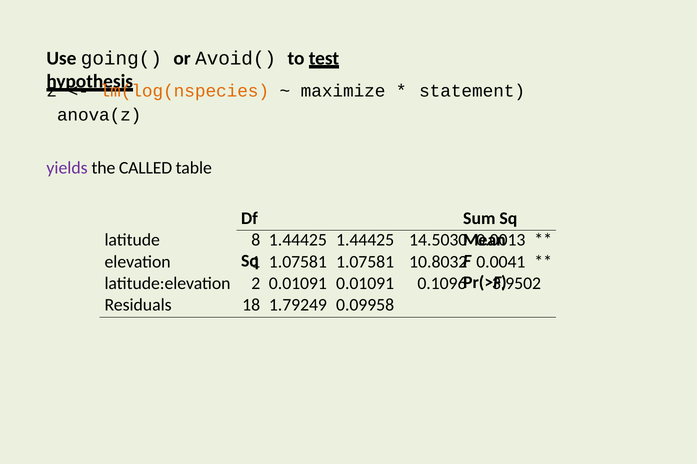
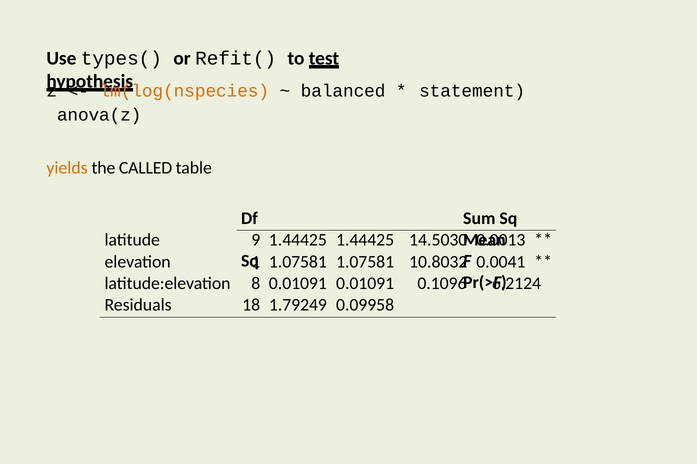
going(: going( -> types( (121, 58)
Avoid(: Avoid( -> Refit( (236, 58)
maximize: maximize -> balanced (343, 91)
yields colour: purple -> orange (67, 168)
8: 8 -> 9 (256, 240)
2: 2 -> 8 (256, 284)
3.9502: 3.9502 -> 6.2124 (516, 284)
